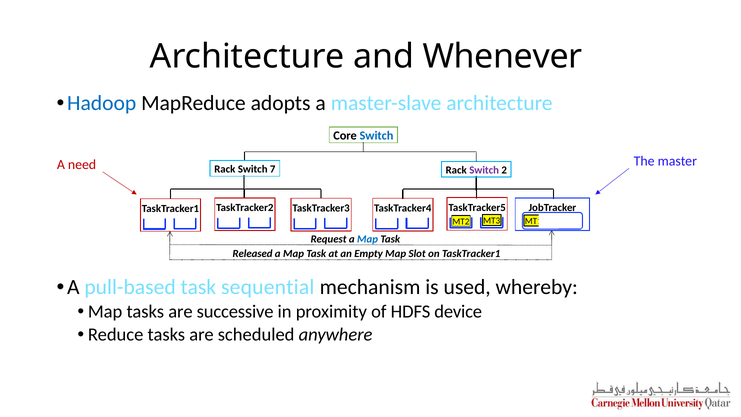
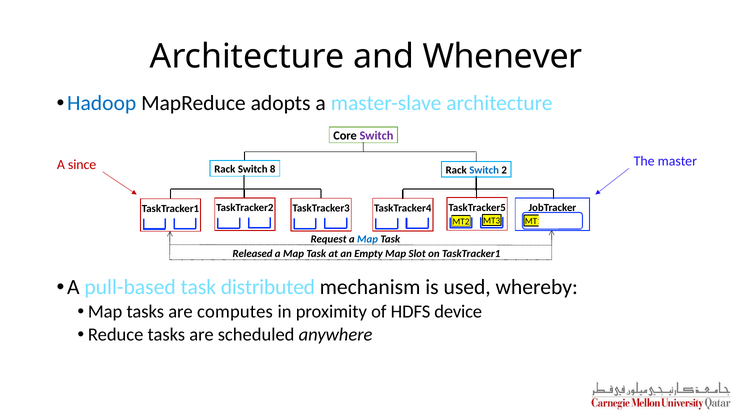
Switch colour: blue -> purple (377, 136)
need: need -> since (82, 165)
7: 7 -> 8 (273, 169)
Switch colour: purple -> blue (484, 170)
sequential: sequential -> distributed (268, 287)
successive: successive -> computes (235, 312)
